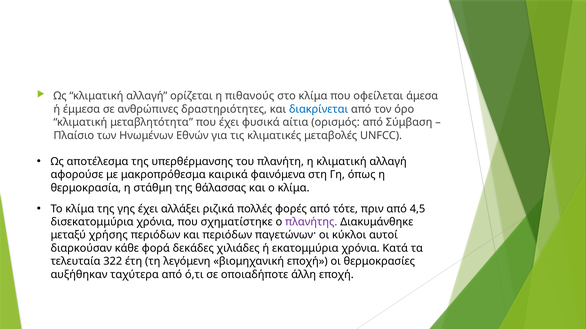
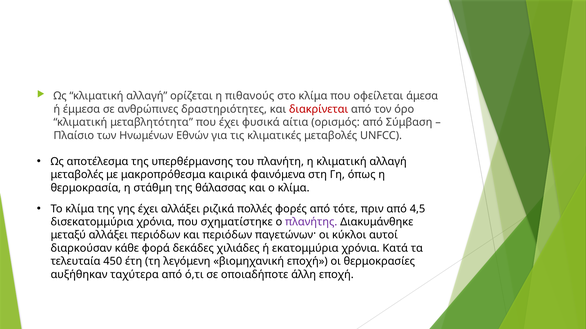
διακρίνεται colour: blue -> red (319, 109)
αφορούσε: αφορούσε -> μεταβολές (77, 175)
μεταξύ χρήσης: χρήσης -> αλλάξει (108, 235)
322: 322 -> 450 (113, 262)
